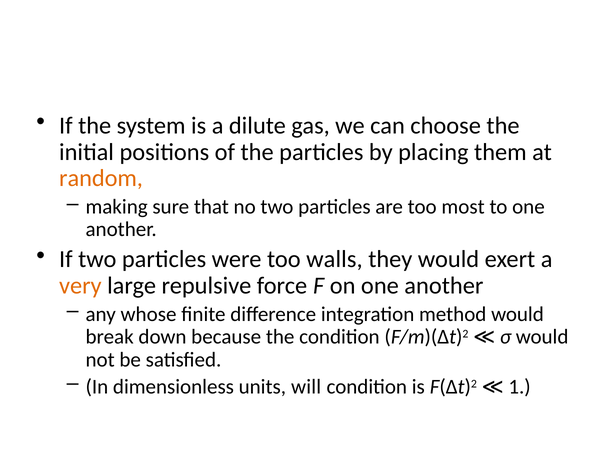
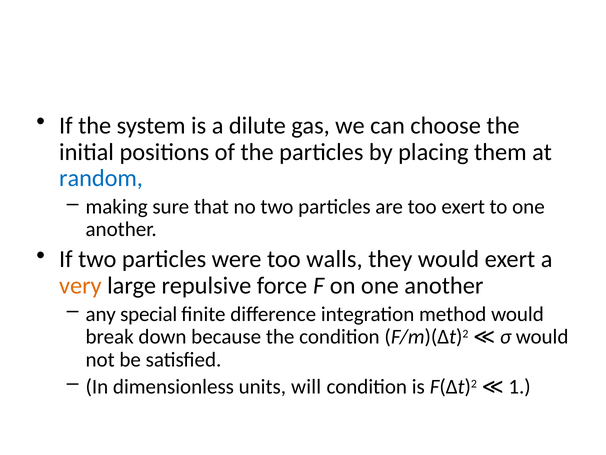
random colour: orange -> blue (101, 178)
too most: most -> exert (463, 207)
whose: whose -> special (149, 314)
